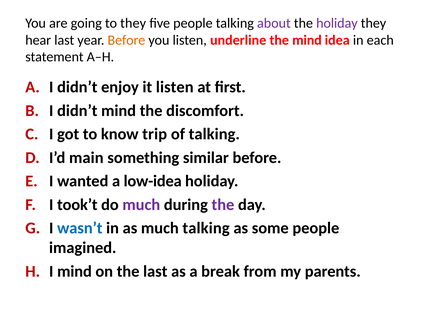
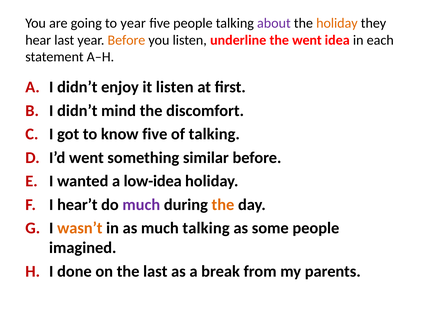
to they: they -> year (133, 23)
holiday colour: purple -> orange (337, 23)
the mind: mind -> went (307, 40)
know trip: trip -> five (155, 134)
I’d main: main -> went (86, 157)
took’t: took’t -> hear’t (77, 204)
the colour: purple -> orange (223, 204)
wasn’t colour: blue -> orange (80, 228)
I mind: mind -> done (74, 271)
